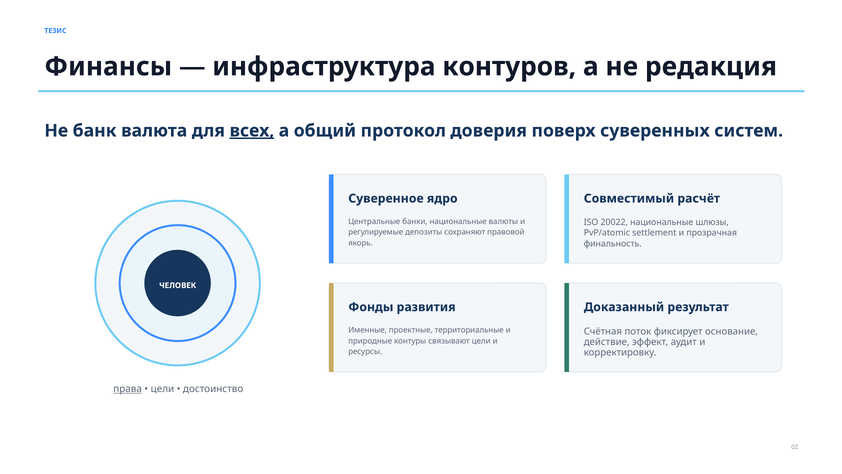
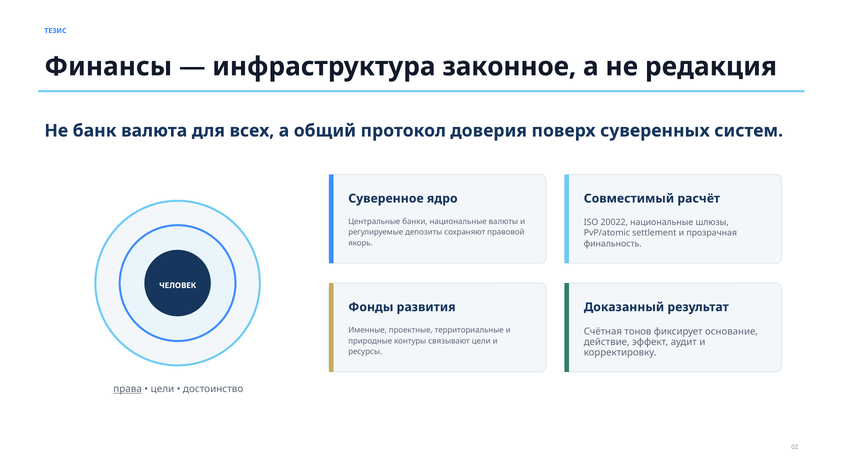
контуров: контуров -> законное (509, 67)
всех underline: present -> none (252, 131)
поток: поток -> тонов (638, 331)
